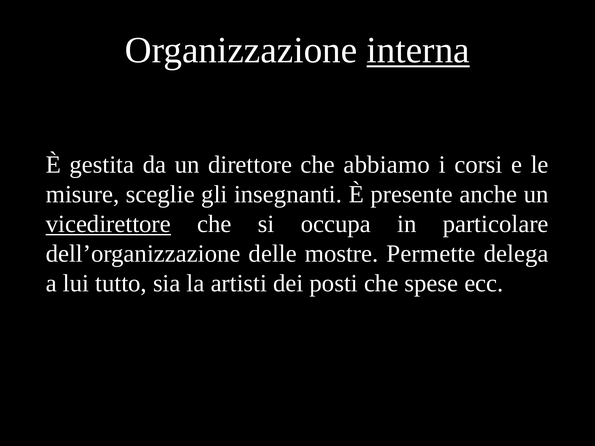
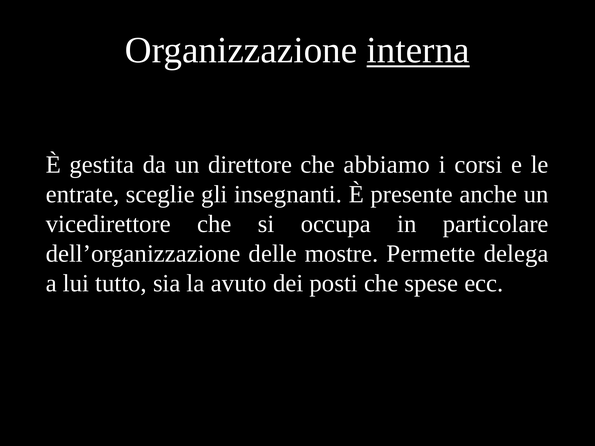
misure: misure -> entrate (83, 194)
vicedirettore underline: present -> none (108, 224)
artisti: artisti -> avuto (239, 284)
